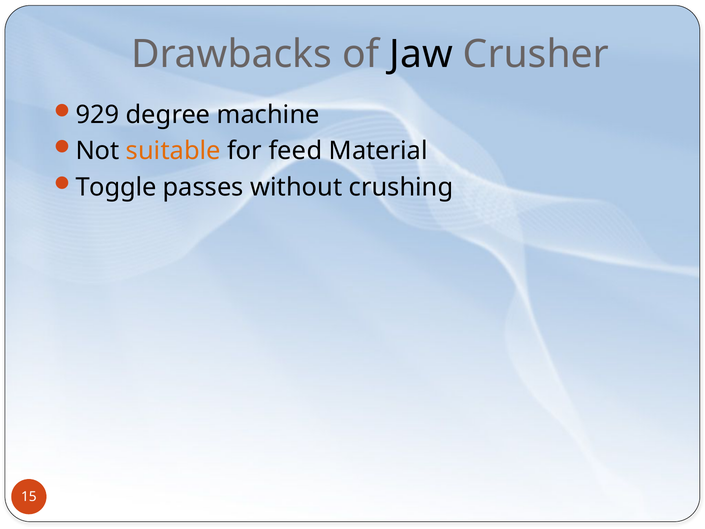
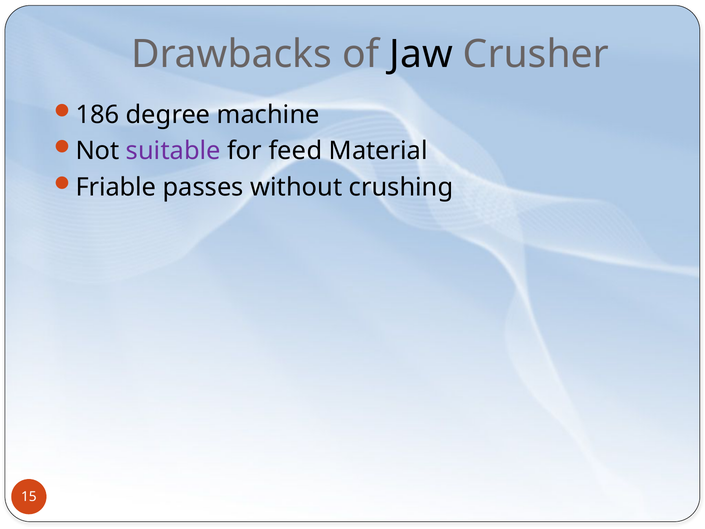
929: 929 -> 186 (97, 115)
suitable colour: orange -> purple (173, 151)
Toggle: Toggle -> Friable (116, 187)
